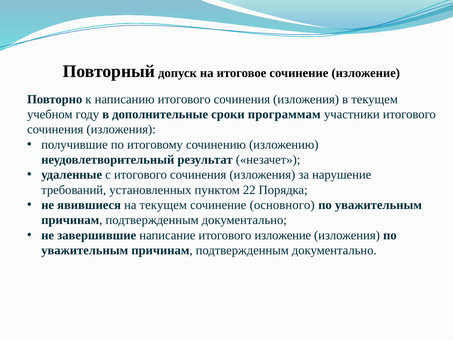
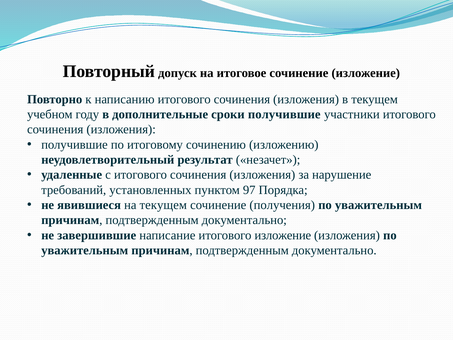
сроки программам: программам -> получившие (284, 114)
22: 22 -> 97 (249, 190)
основного: основного -> получения (282, 205)
